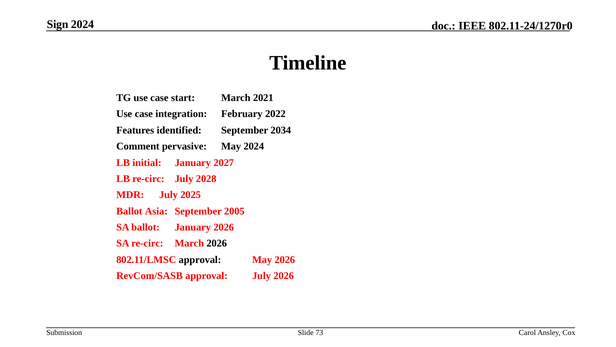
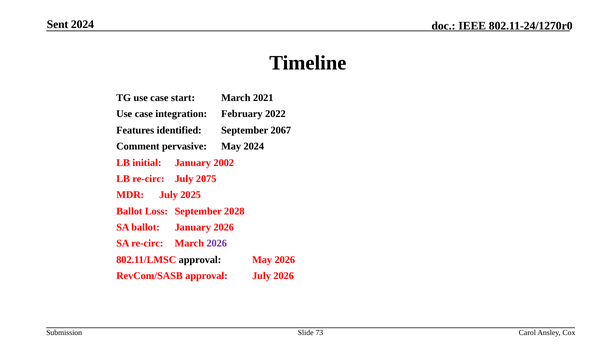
Sign: Sign -> Sent (58, 24)
2034: 2034 -> 2067 (281, 130)
2027: 2027 -> 2002 (224, 162)
2028: 2028 -> 2075 (206, 179)
Asia: Asia -> Loss (156, 211)
2005: 2005 -> 2028 (234, 211)
2026 colour: black -> purple (217, 243)
